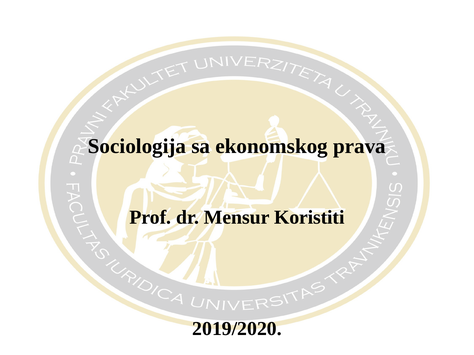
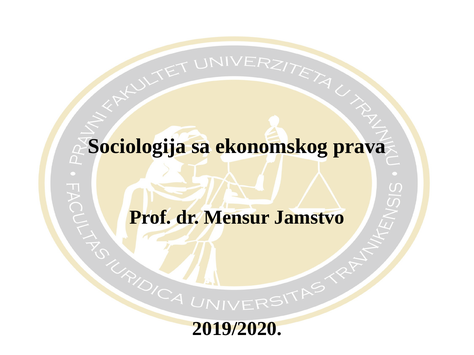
Koristiti: Koristiti -> Jamstvo (309, 218)
